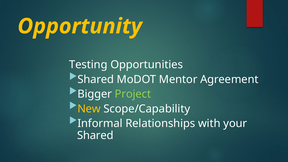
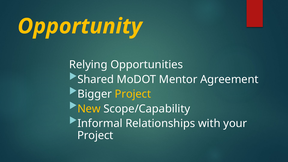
Testing: Testing -> Relying (88, 65)
Project colour: light green -> yellow (133, 94)
Shared: Shared -> Project (95, 135)
